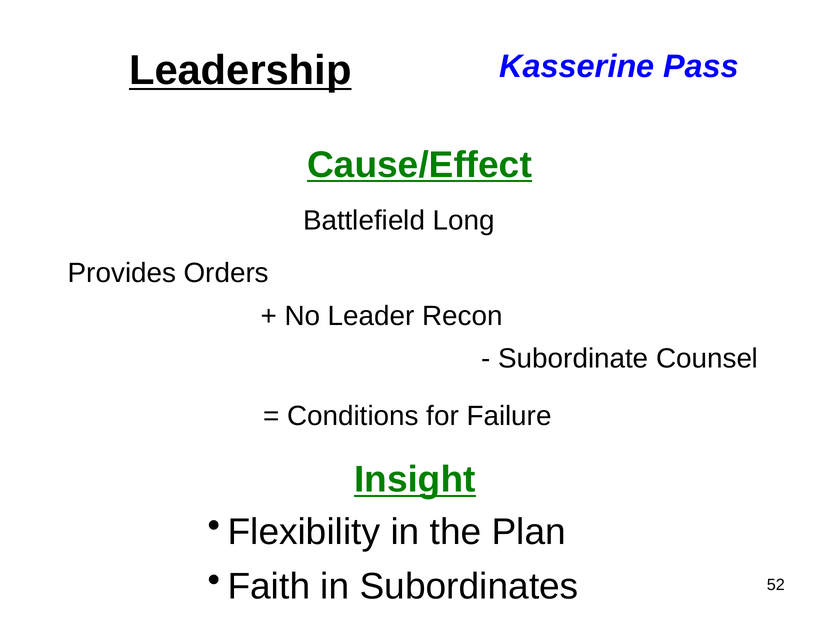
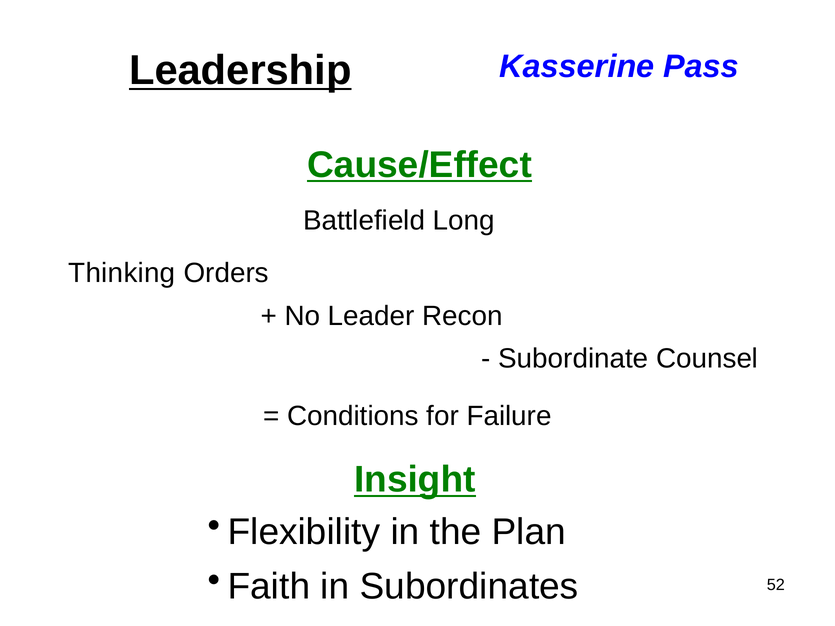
Provides: Provides -> Thinking (122, 273)
